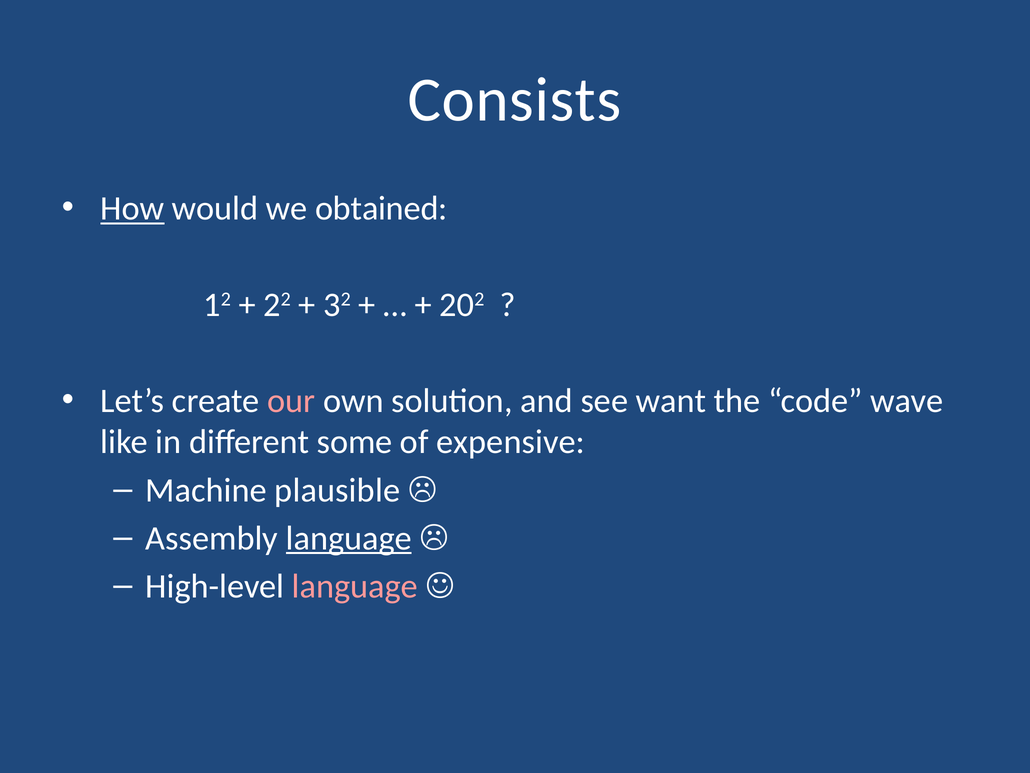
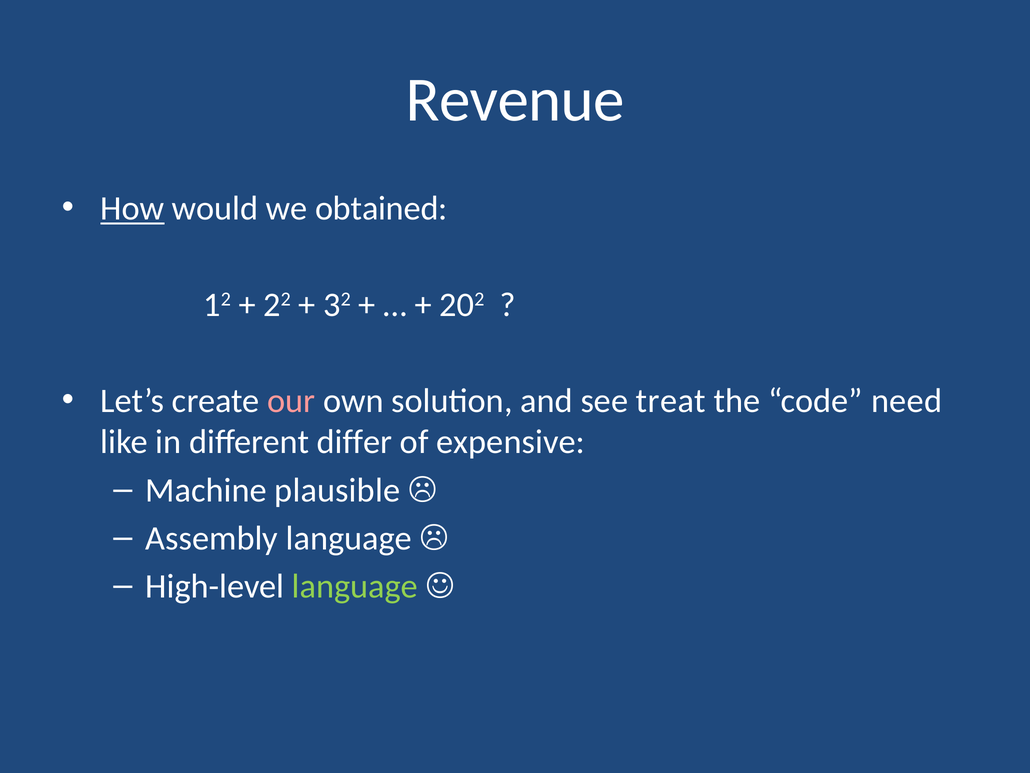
Consists: Consists -> Revenue (515, 100)
want: want -> treat (671, 401)
wave: wave -> need (907, 401)
some: some -> differ (355, 442)
language underline: present -> none (349, 538)
language colour: pink -> light green (355, 586)
